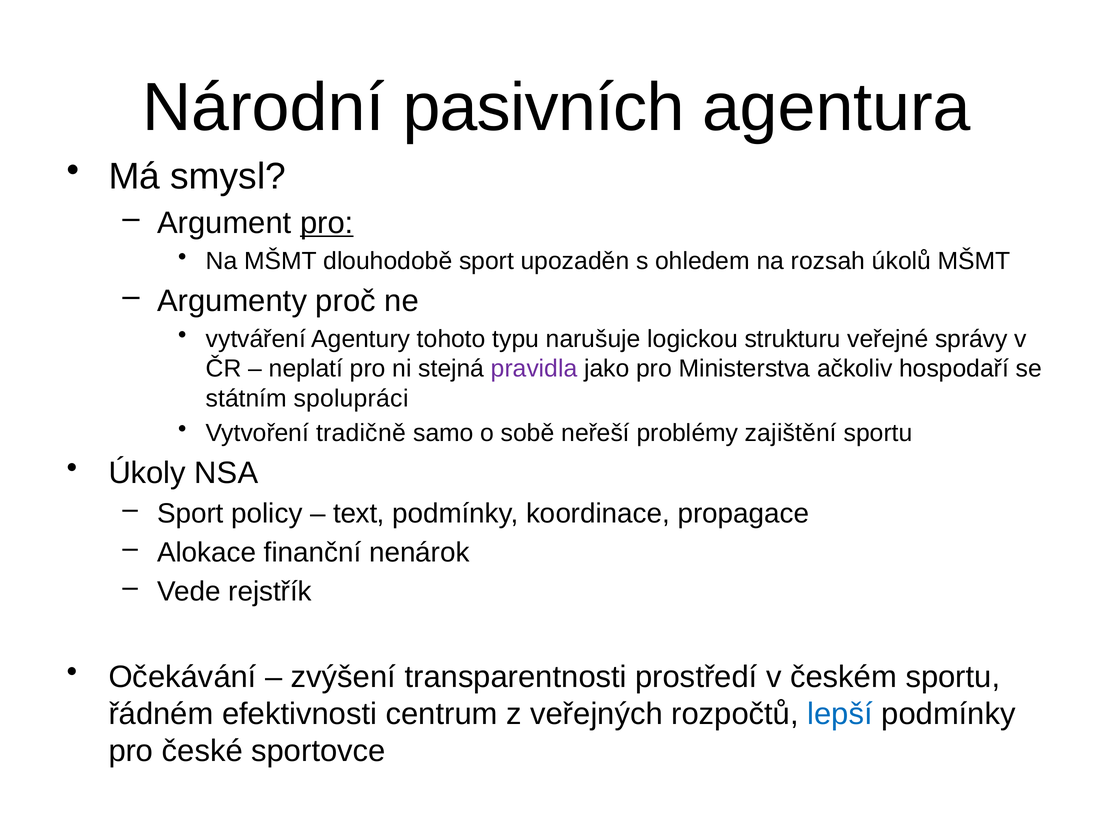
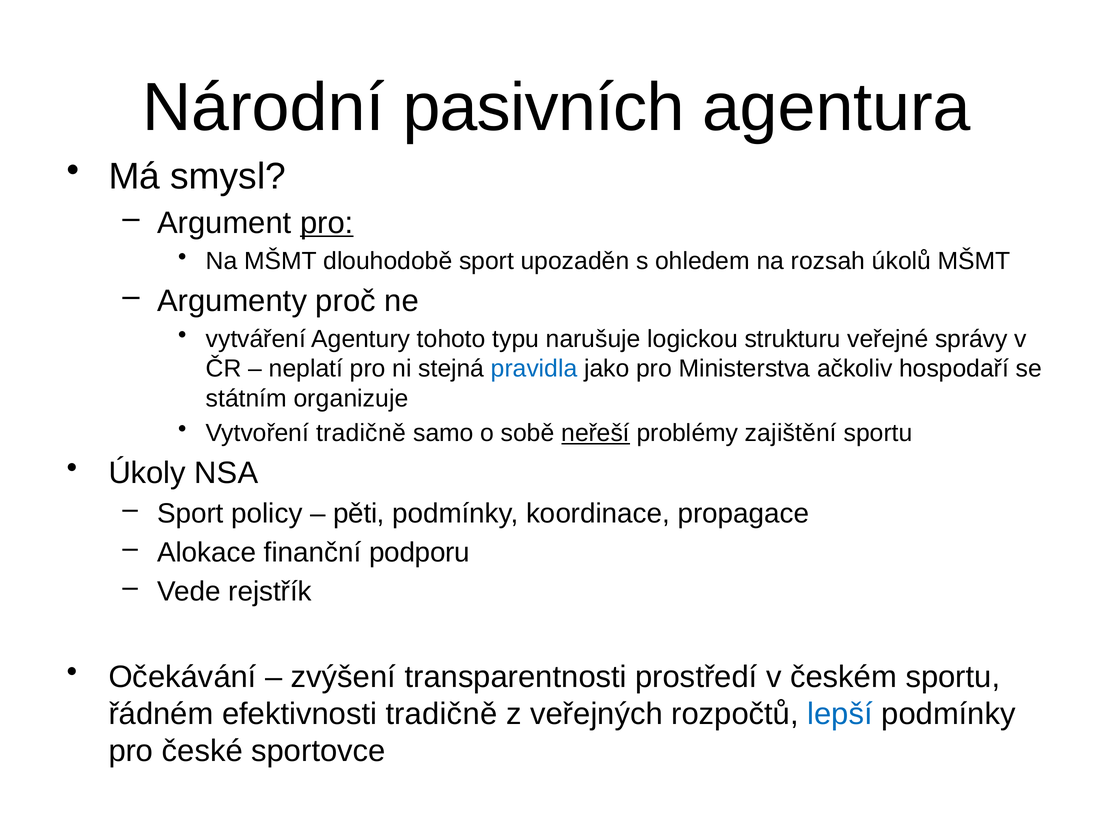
pravidla colour: purple -> blue (534, 368)
spolupráci: spolupráci -> organizuje (351, 398)
neřeší underline: none -> present (596, 433)
text: text -> pěti (359, 513)
nenárok: nenárok -> podporu (419, 552)
efektivnosti centrum: centrum -> tradičně (441, 714)
